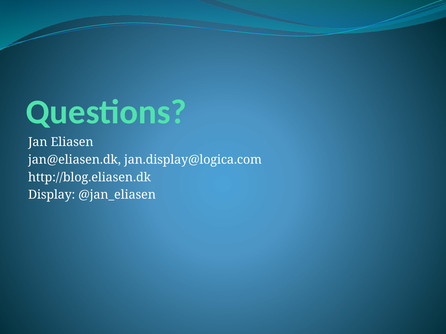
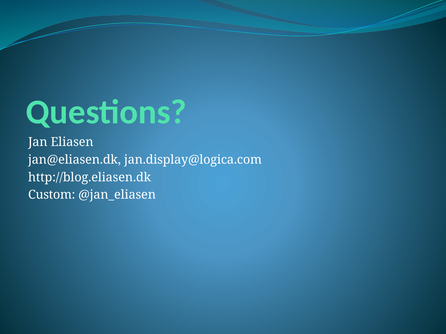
Display: Display -> Custom (52, 195)
